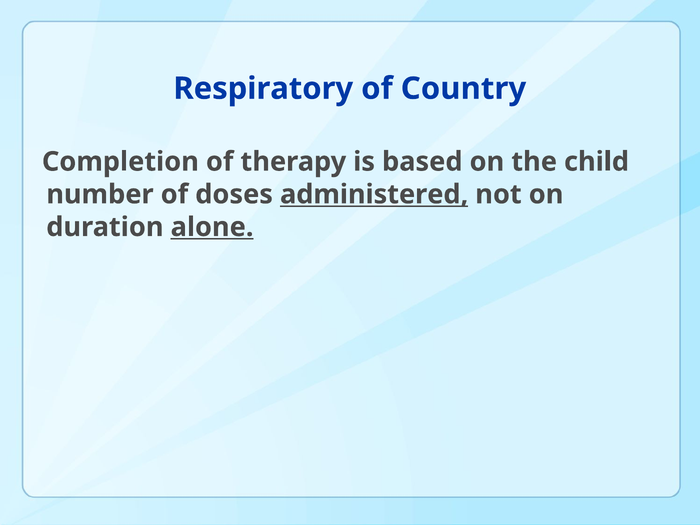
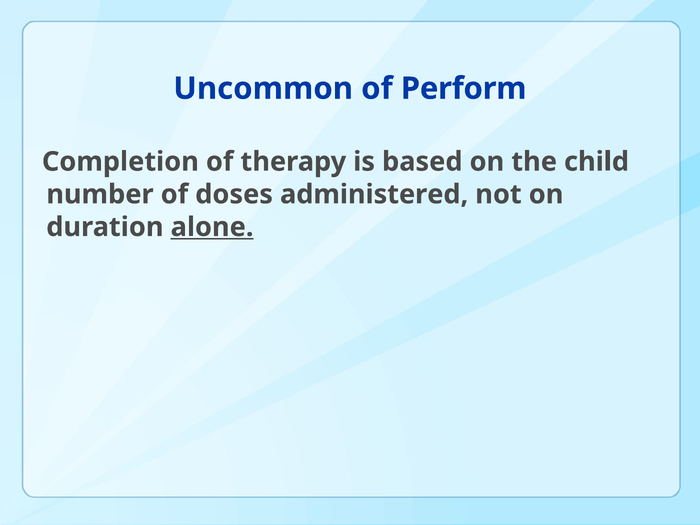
Respiratory: Respiratory -> Uncommon (263, 89)
Country: Country -> Perform (464, 89)
administered underline: present -> none (374, 194)
